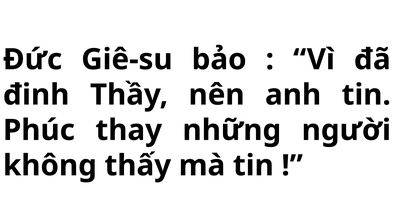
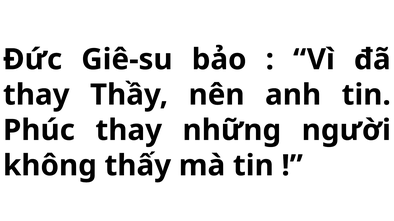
đinh: đinh -> thay (36, 95)
